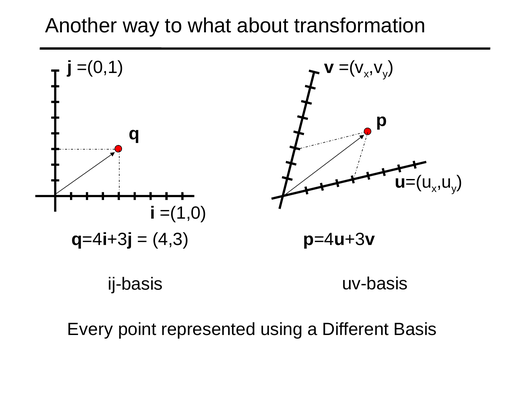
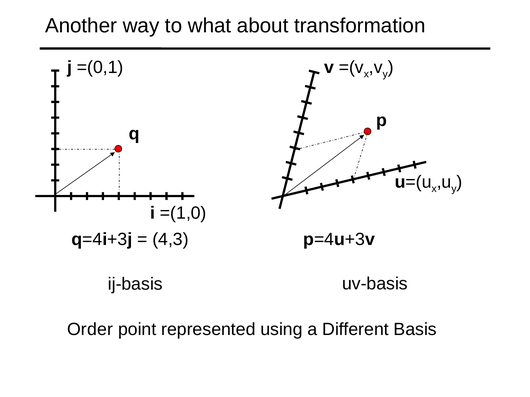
Every: Every -> Order (90, 330)
